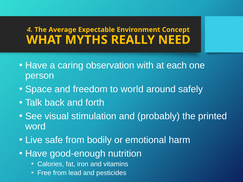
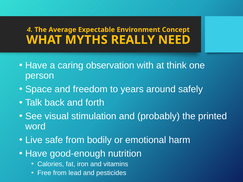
each: each -> think (177, 65)
world: world -> years (132, 89)
